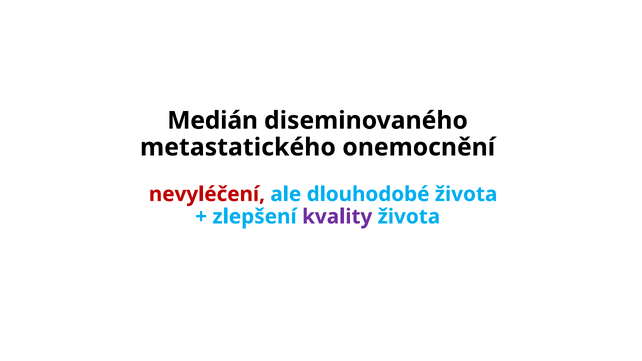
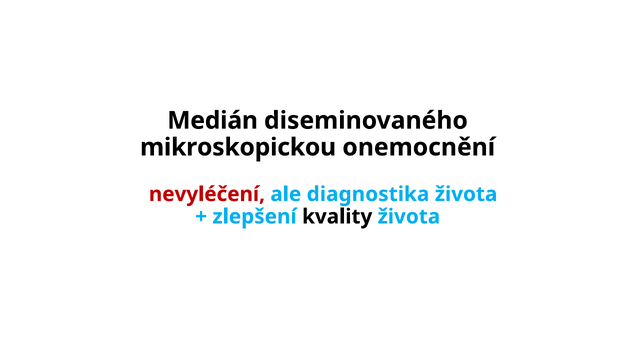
metastatického: metastatického -> mikroskopickou (238, 147)
dlouhodobé: dlouhodobé -> diagnostika (368, 194)
kvality colour: purple -> black (337, 217)
